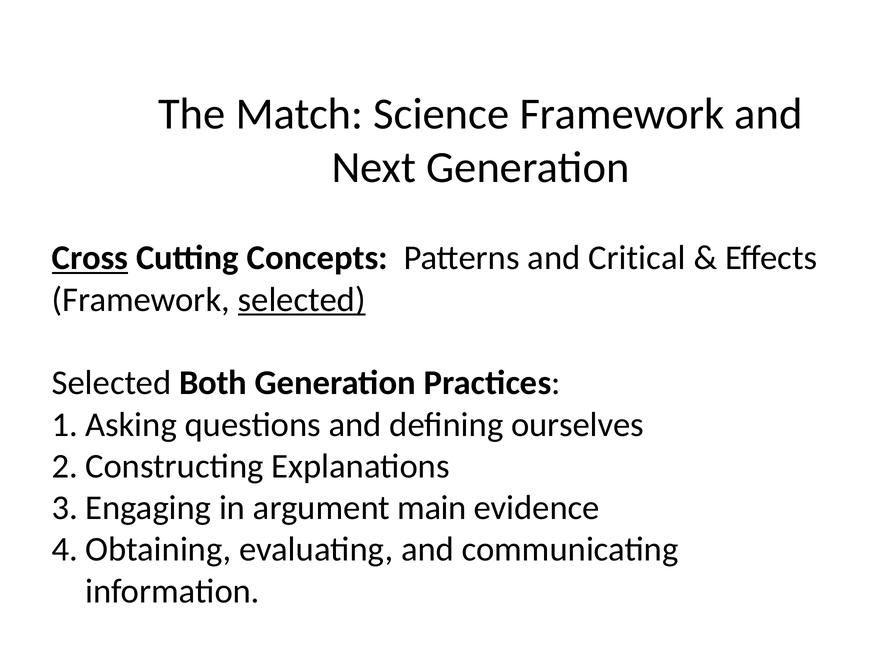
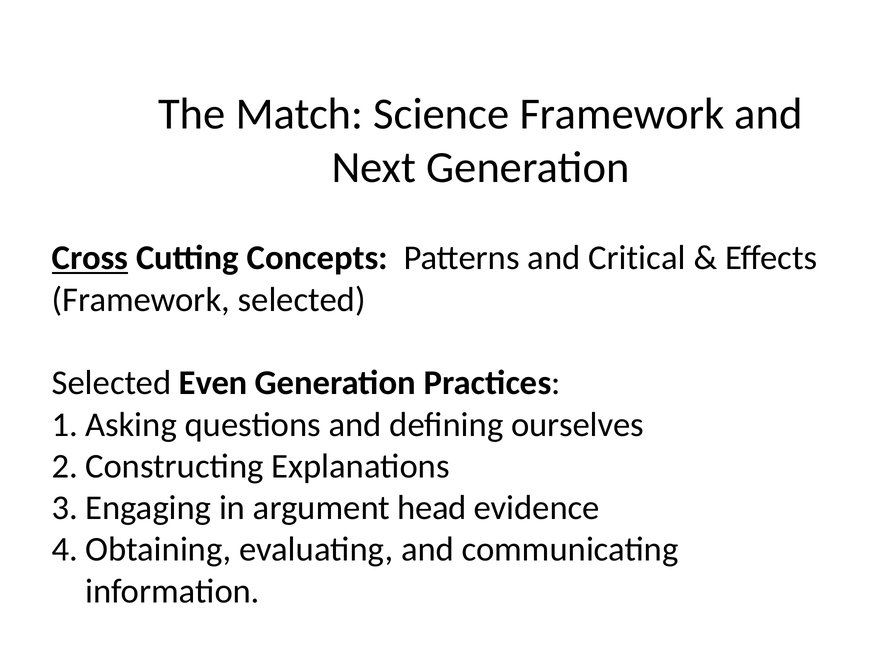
selected underline: present -> none (302, 300)
Both: Both -> Even (213, 383)
main: main -> head (432, 508)
